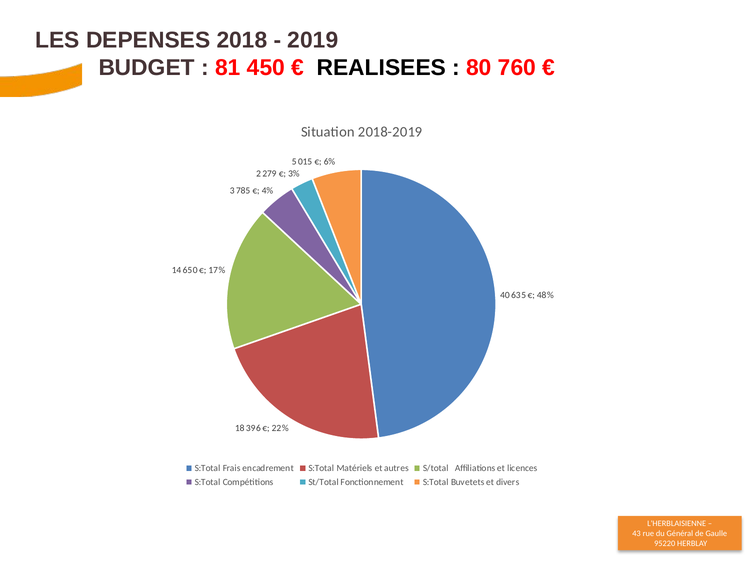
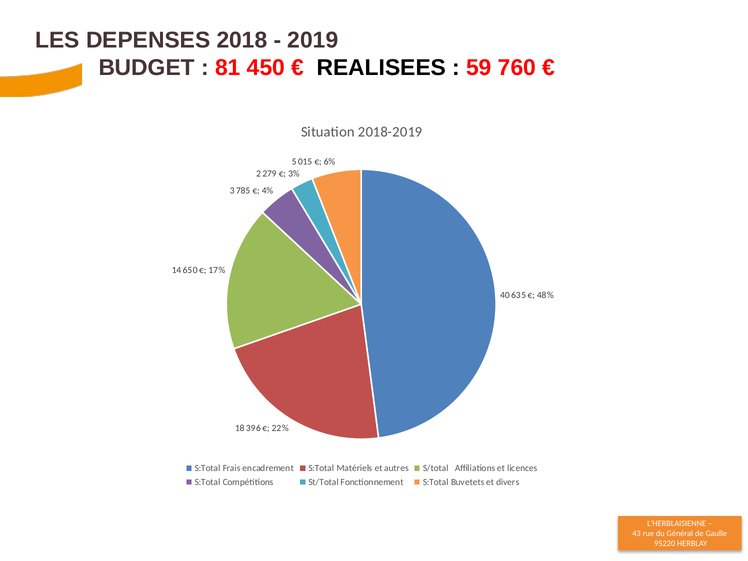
80: 80 -> 59 (479, 68)
